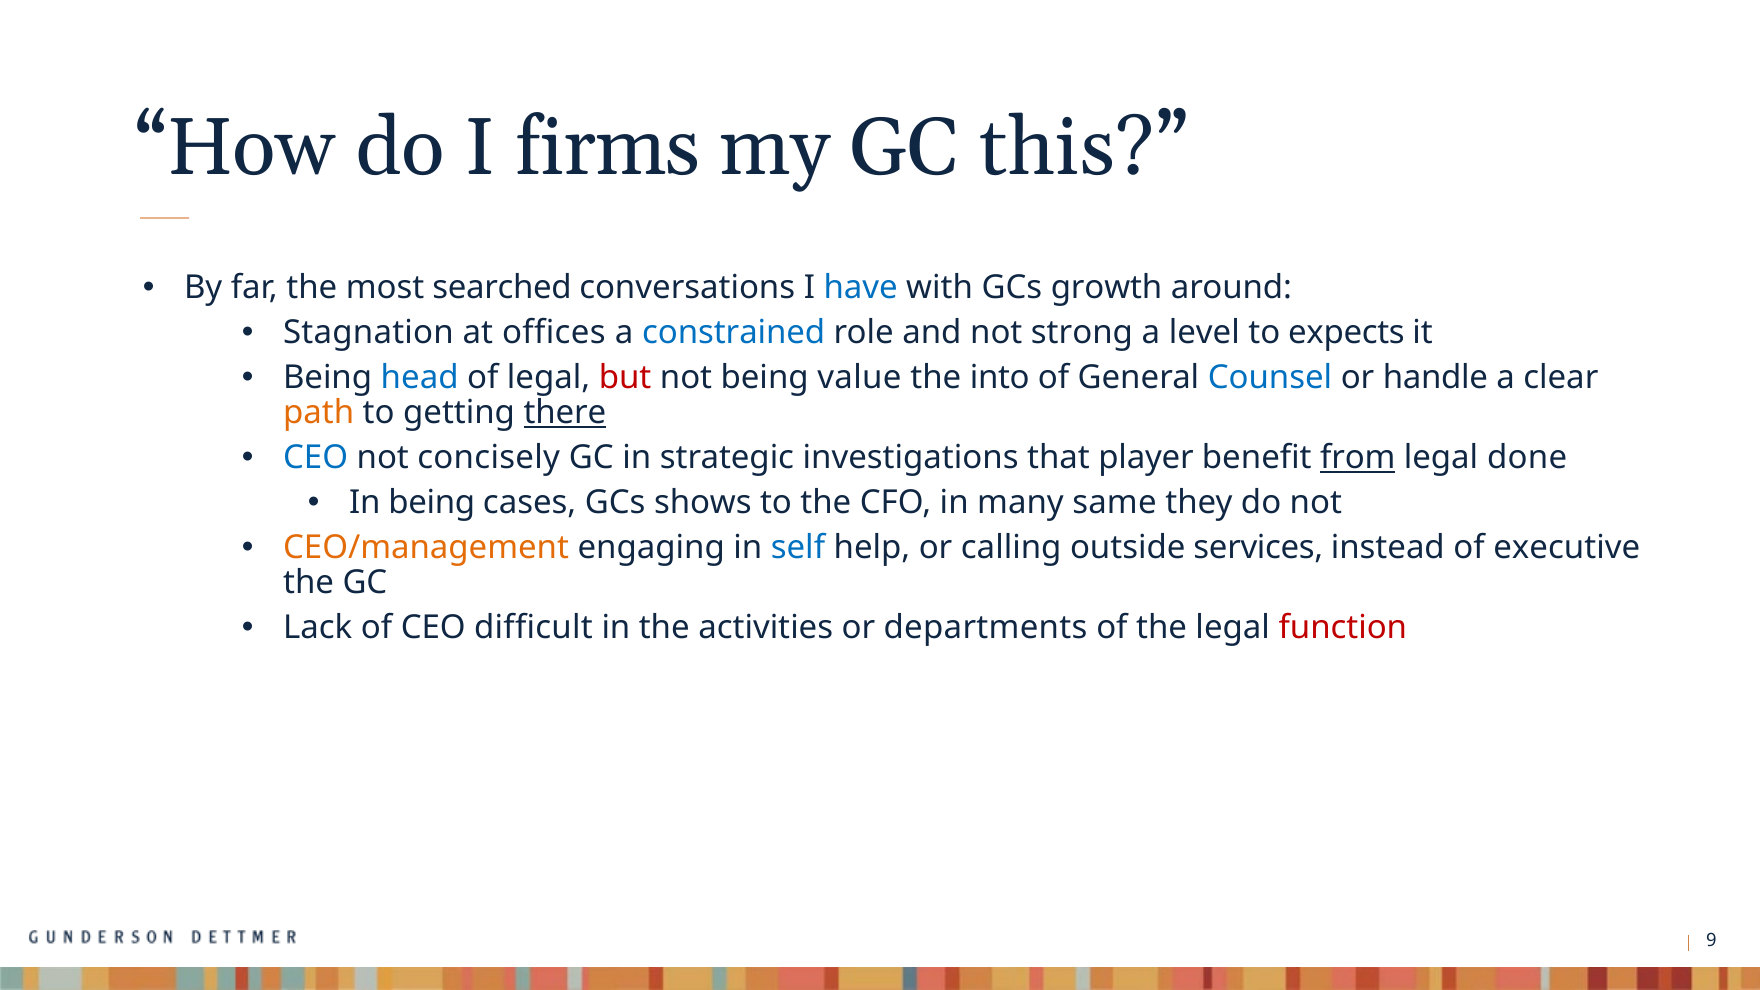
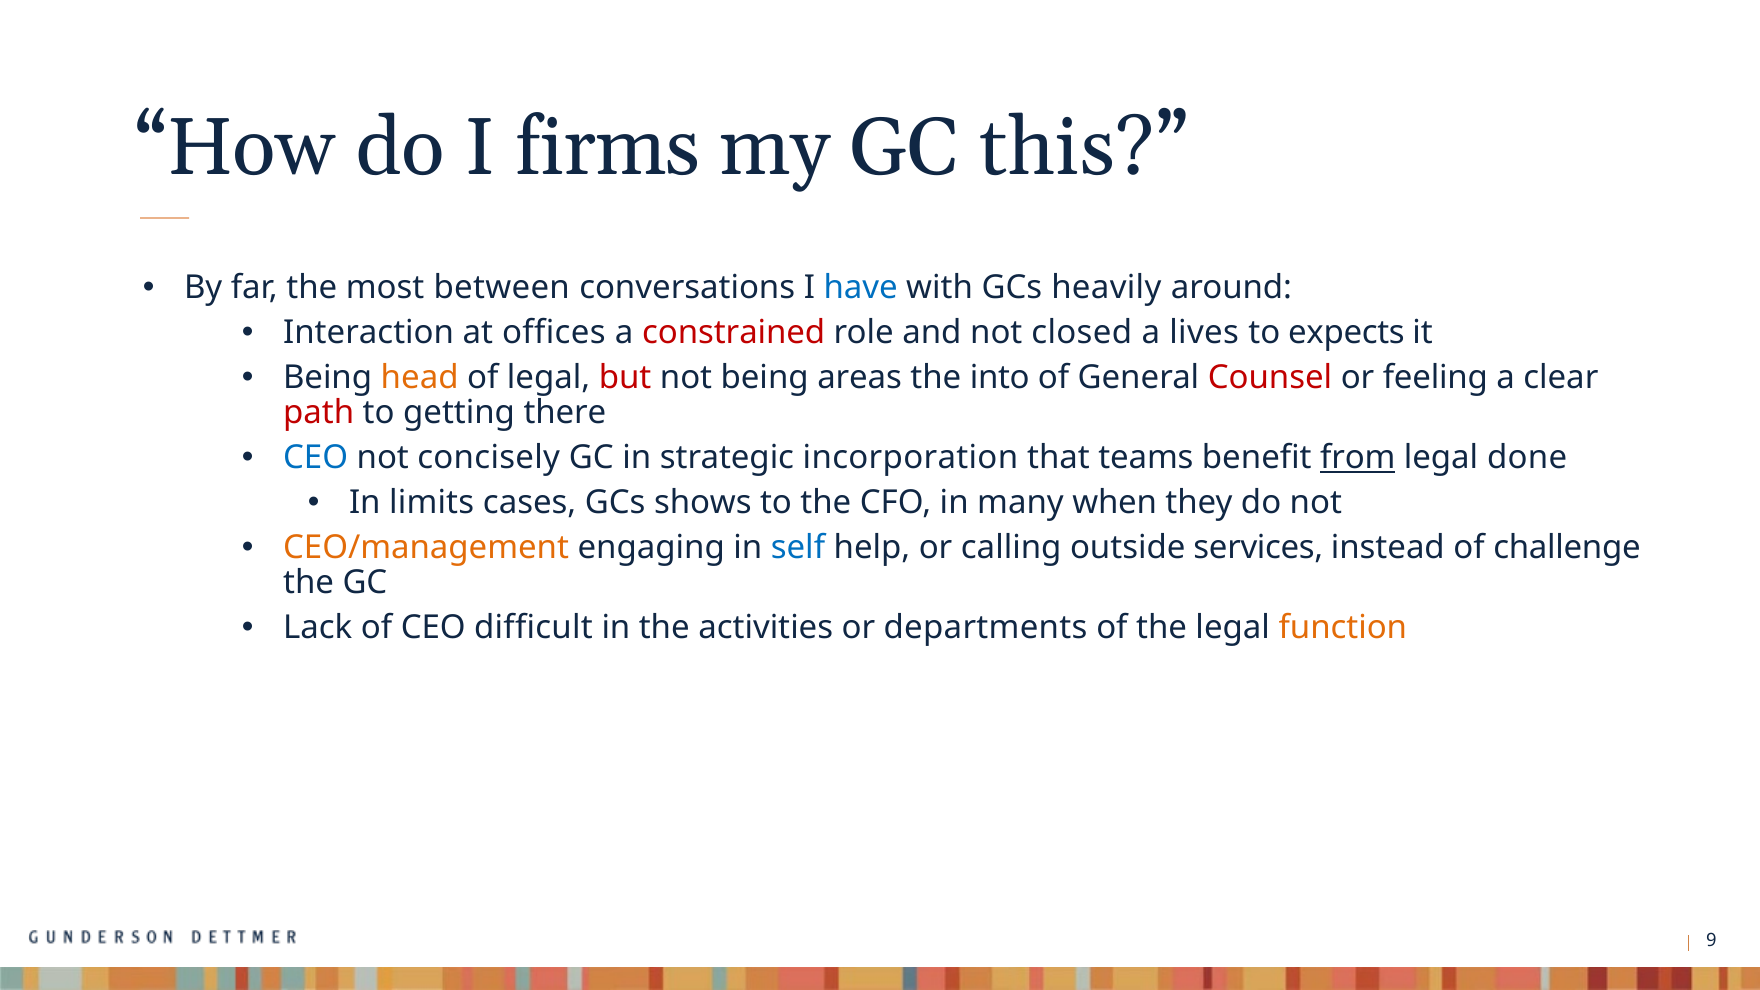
searched: searched -> between (502, 288)
growth: growth -> heavily (1106, 288)
Stagnation: Stagnation -> Interaction (369, 333)
constrained colour: blue -> red (734, 333)
strong: strong -> closed (1082, 333)
level: level -> lives (1204, 333)
head colour: blue -> orange (420, 377)
value: value -> areas (860, 377)
Counsel colour: blue -> red (1270, 377)
handle: handle -> feeling (1435, 377)
path colour: orange -> red (319, 413)
there underline: present -> none (565, 413)
investigations: investigations -> incorporation (910, 458)
player: player -> teams (1146, 458)
In being: being -> limits (432, 503)
same: same -> when (1115, 503)
executive: executive -> challenge (1567, 547)
function colour: red -> orange (1343, 628)
